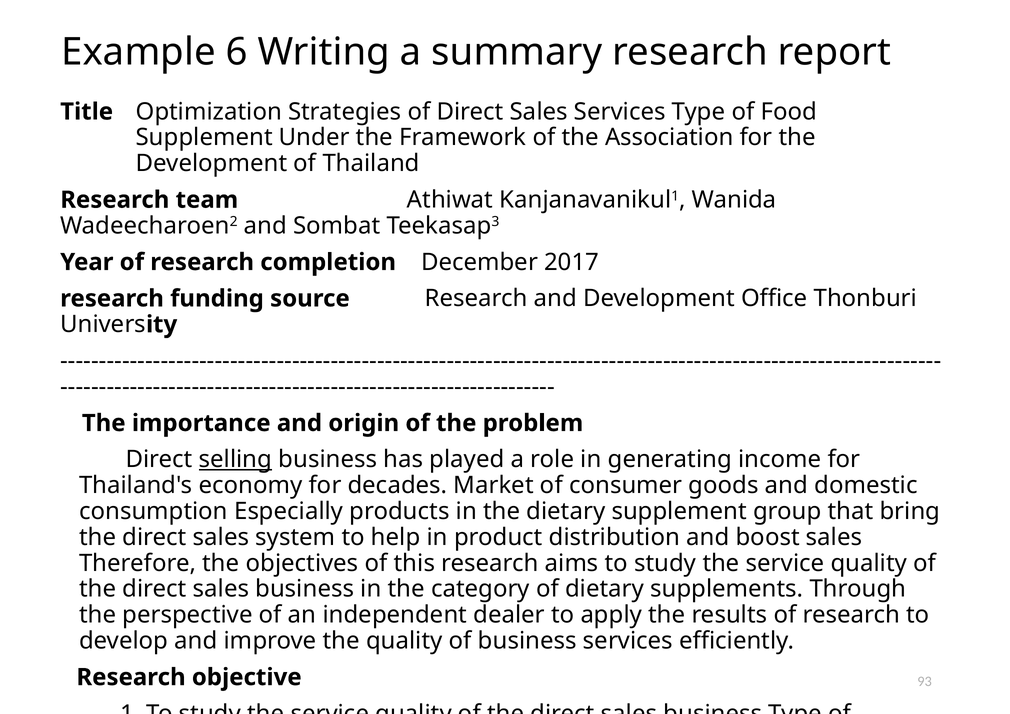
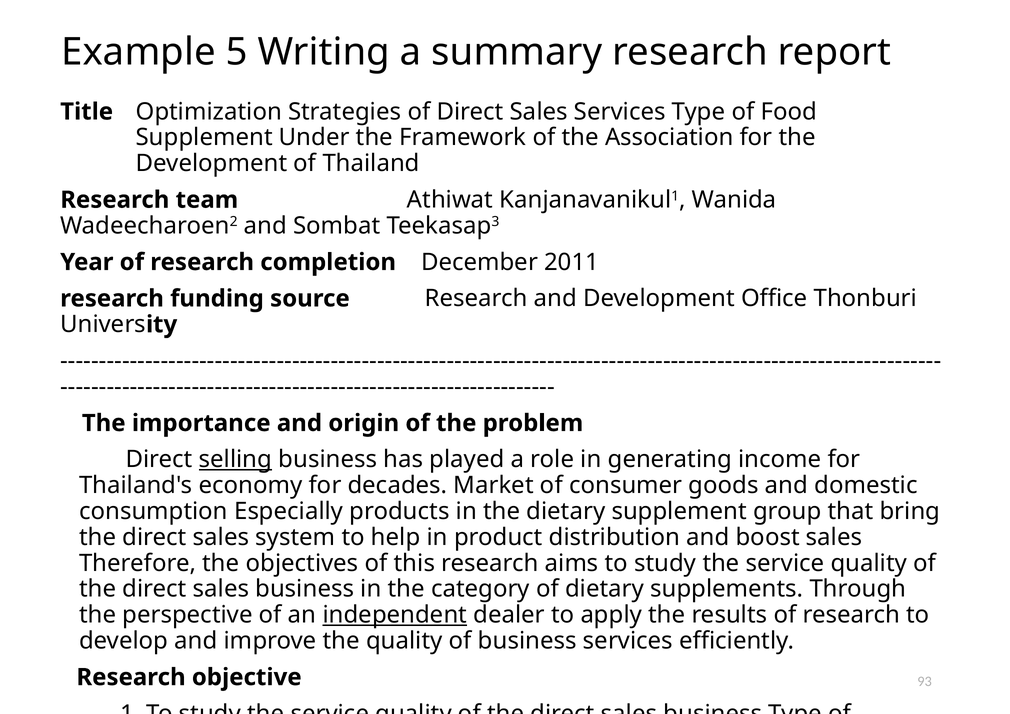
6: 6 -> 5 (237, 52)
2017: 2017 -> 2011 (572, 262)
independent underline: none -> present (395, 615)
